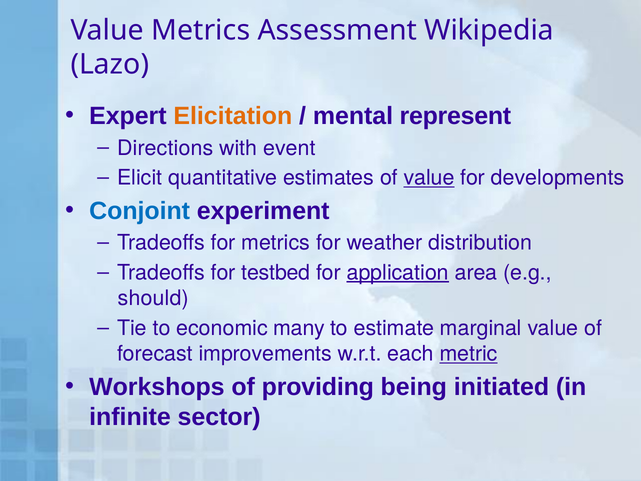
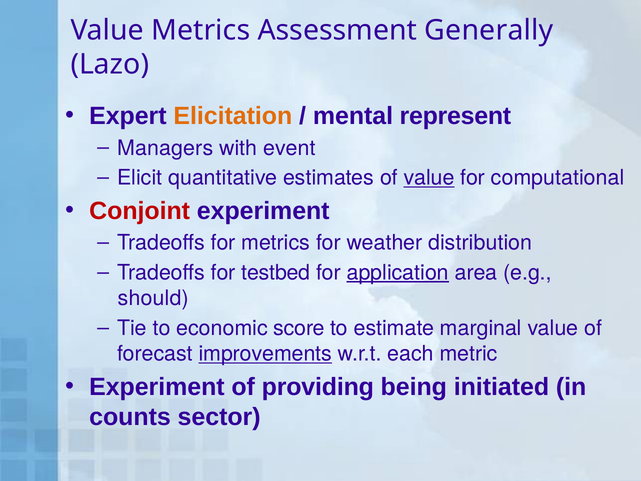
Wikipedia: Wikipedia -> Generally (489, 30)
Directions: Directions -> Managers (165, 148)
developments: developments -> computational (558, 178)
Conjoint colour: blue -> red (140, 211)
many: many -> score (299, 328)
improvements underline: none -> present (265, 354)
metric underline: present -> none (469, 354)
Workshops: Workshops -> Experiment (157, 387)
infinite: infinite -> counts (130, 417)
